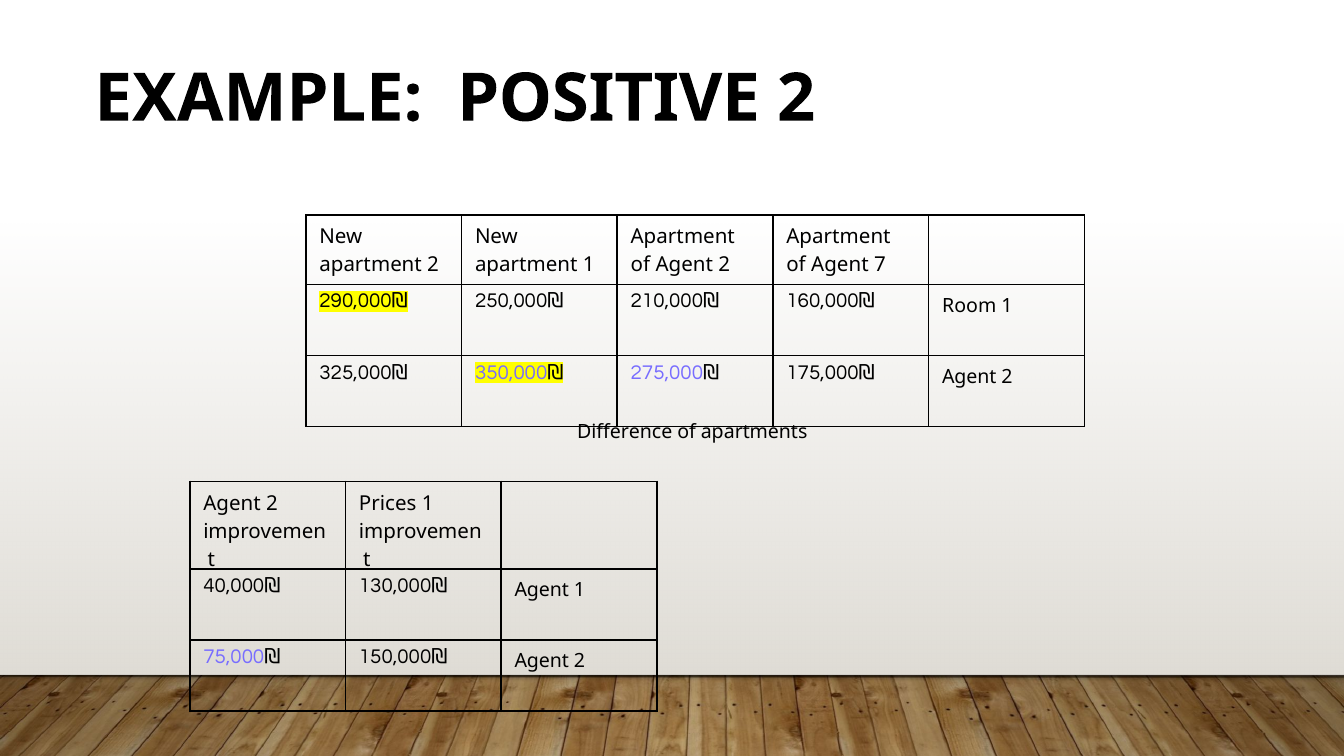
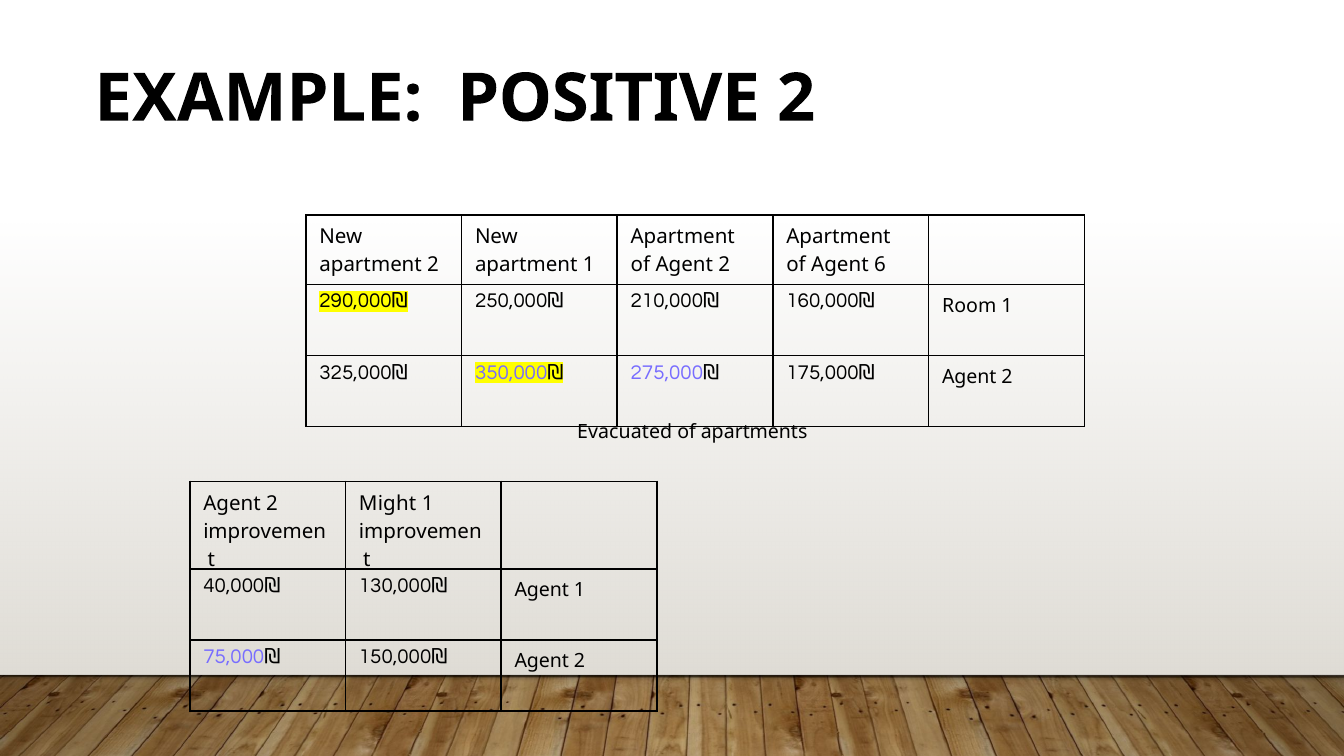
7: 7 -> 6 (880, 265)
Difference: Difference -> Evacuated (625, 432)
Prices: Prices -> Might (388, 503)
